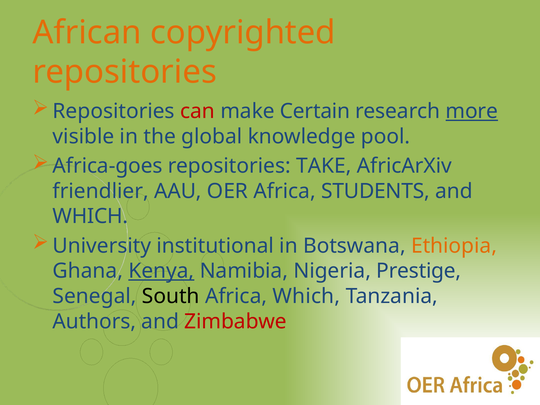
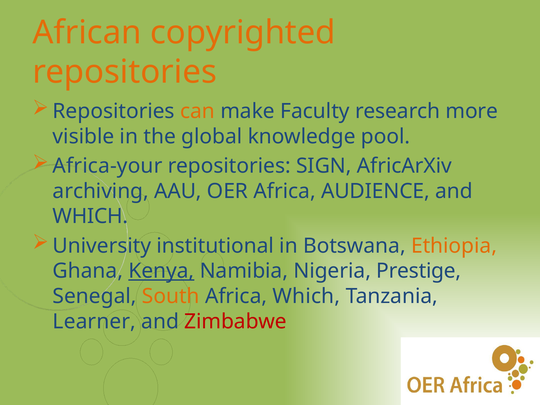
can colour: red -> orange (198, 111)
Certain: Certain -> Faculty (315, 111)
more underline: present -> none (472, 111)
Africa-goes: Africa-goes -> Africa-your (108, 166)
TAKE: TAKE -> SIGN (324, 166)
friendlier: friendlier -> archiving (101, 191)
STUDENTS: STUDENTS -> AUDIENCE (375, 191)
South colour: black -> orange (171, 296)
Authors: Authors -> Learner (94, 321)
